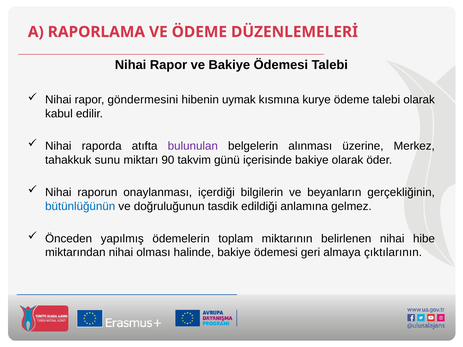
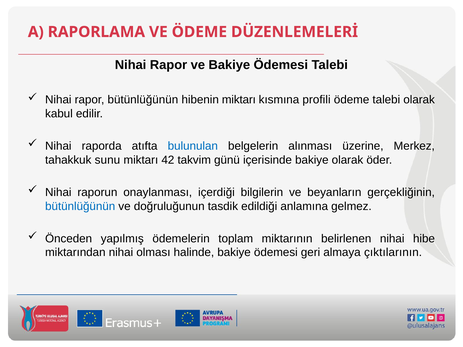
rapor göndermesini: göndermesini -> bütünlüğünün (143, 100)
hibenin uymak: uymak -> miktarı (239, 100)
kurye: kurye -> profili (317, 100)
bulunulan colour: purple -> blue (193, 146)
90: 90 -> 42 (168, 160)
